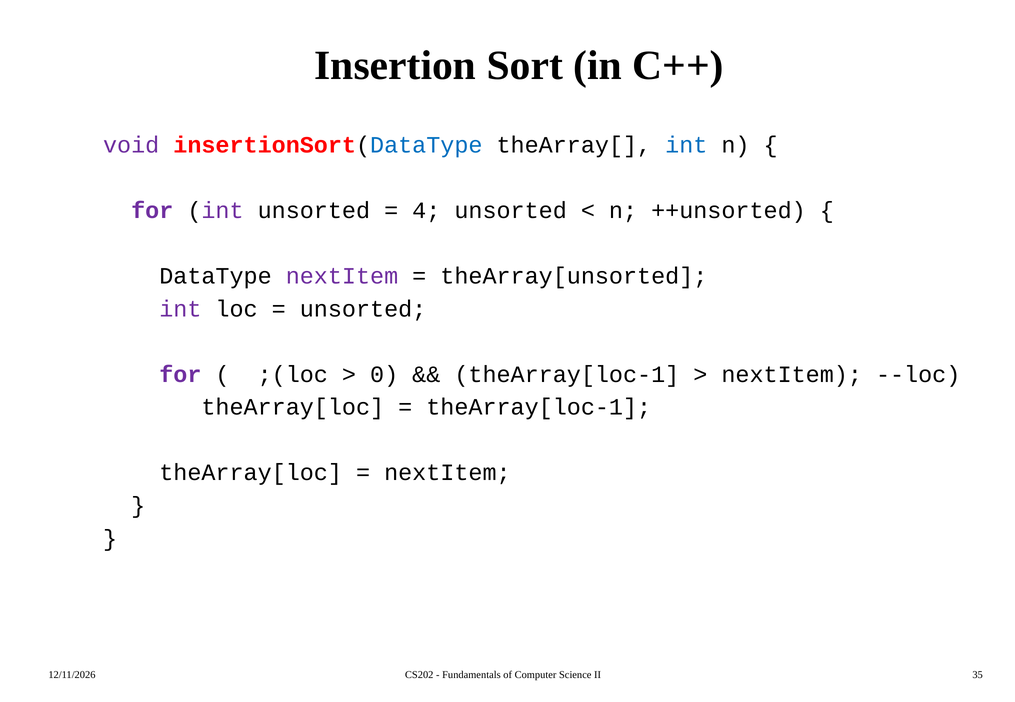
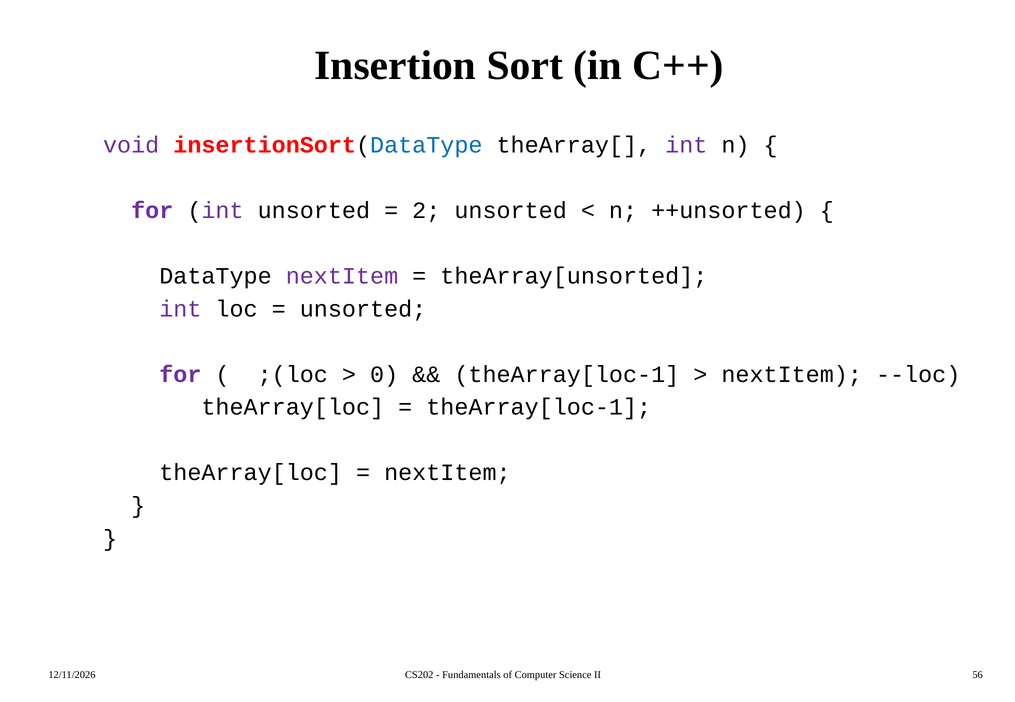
int colour: blue -> purple (686, 145)
4: 4 -> 2 (426, 211)
35: 35 -> 56 (978, 675)
